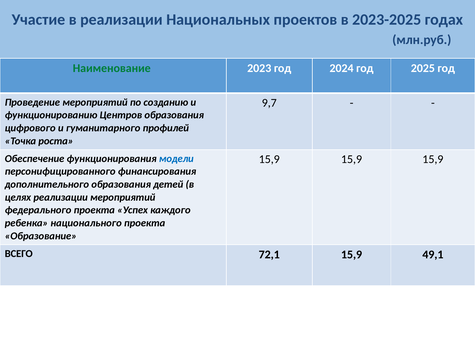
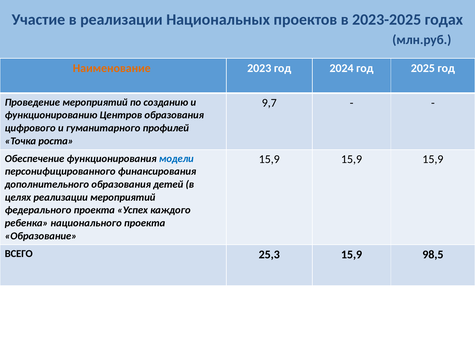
Наименование colour: green -> orange (112, 68)
72,1: 72,1 -> 25,3 (269, 255)
49,1: 49,1 -> 98,5 (433, 255)
